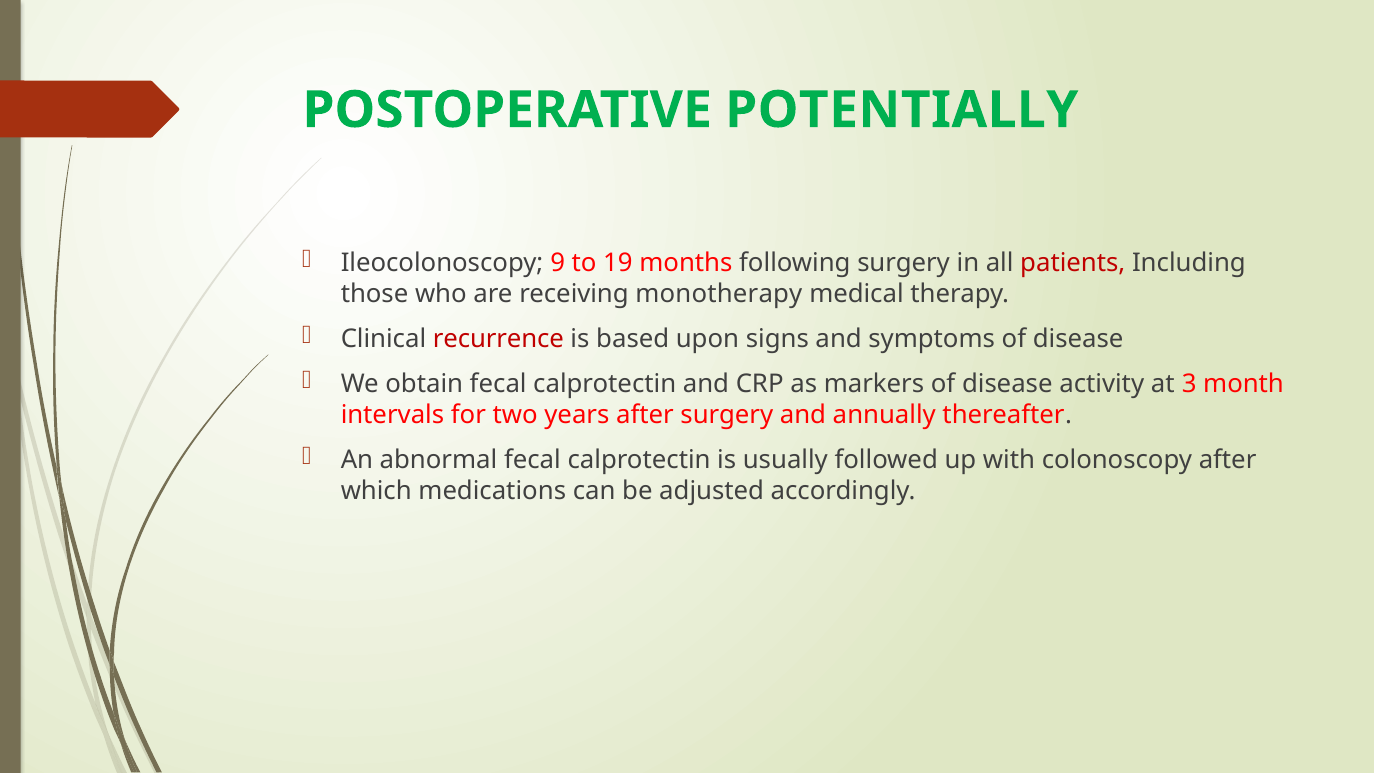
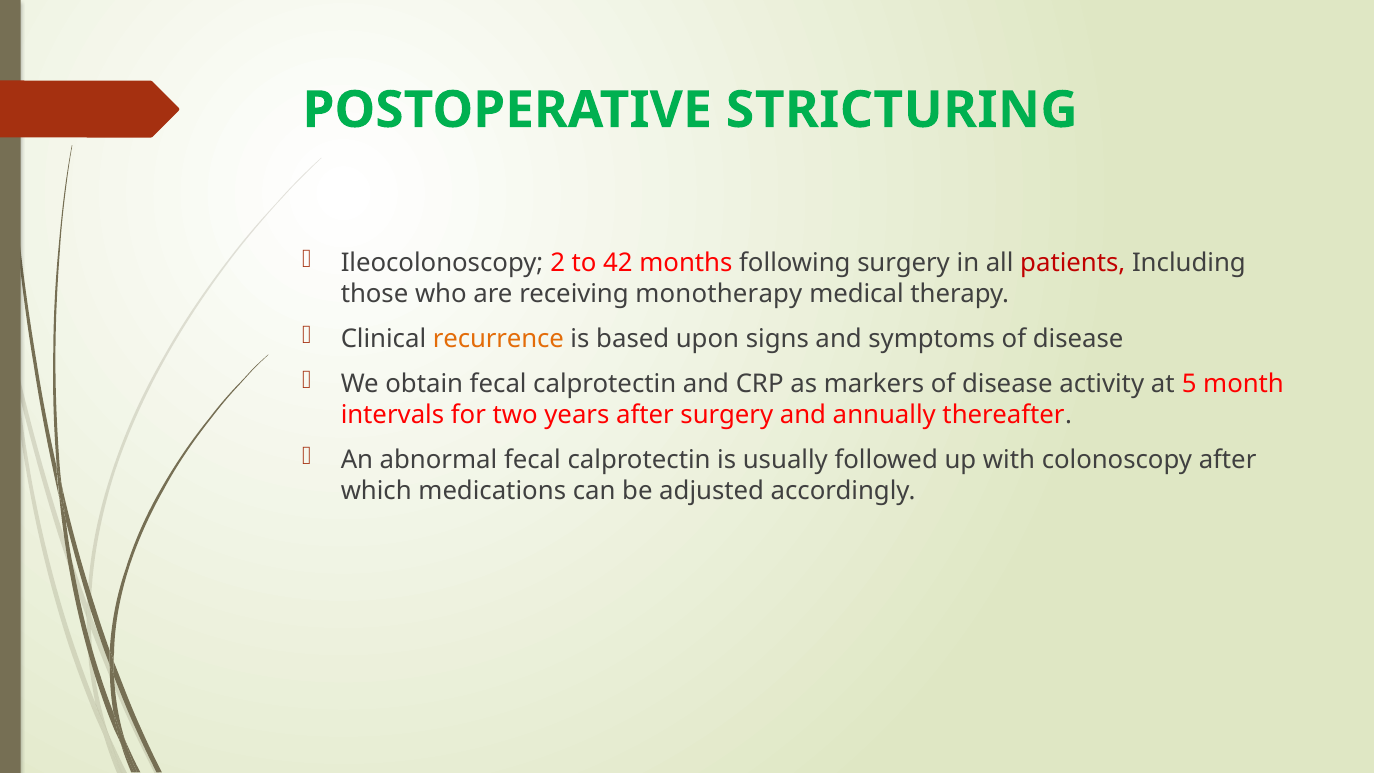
POTENTIALLY: POTENTIALLY -> STRICTURING (902, 110)
9: 9 -> 2 (558, 263)
19: 19 -> 42 (618, 263)
recurrence colour: red -> orange (498, 339)
3: 3 -> 5 (1189, 384)
